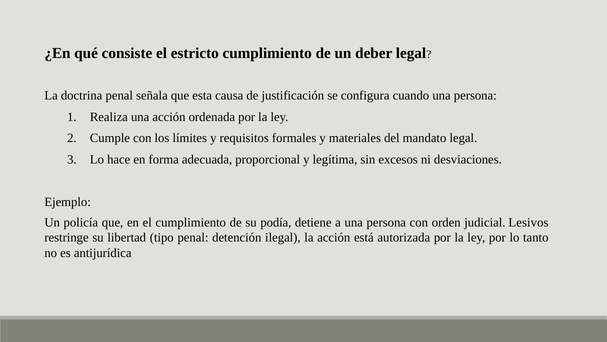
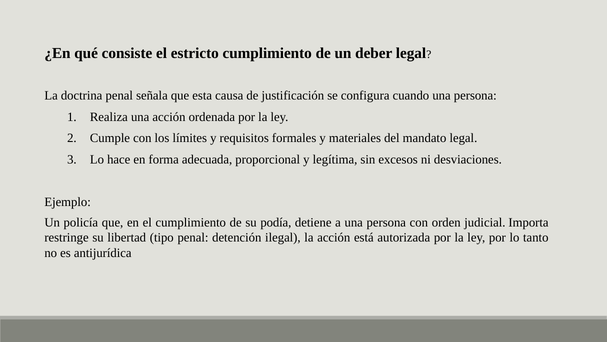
Lesivos: Lesivos -> Importa (529, 222)
